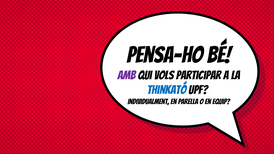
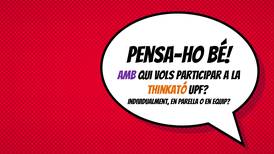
Thinkató colour: blue -> orange (167, 90)
